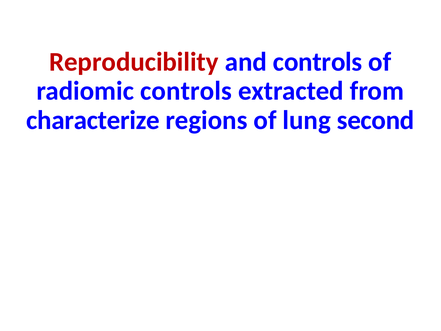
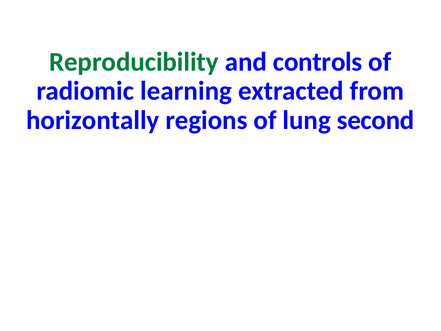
Reproducibility colour: red -> green (134, 62)
radiomic controls: controls -> learning (186, 91)
characterize: characterize -> horizontally (93, 120)
